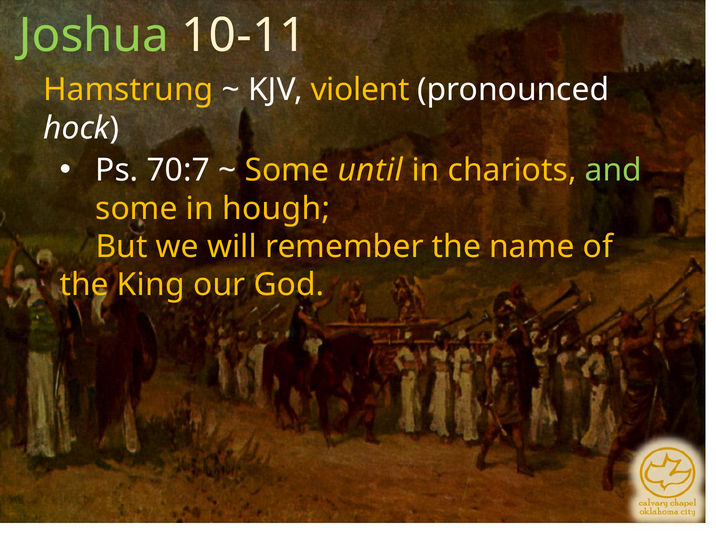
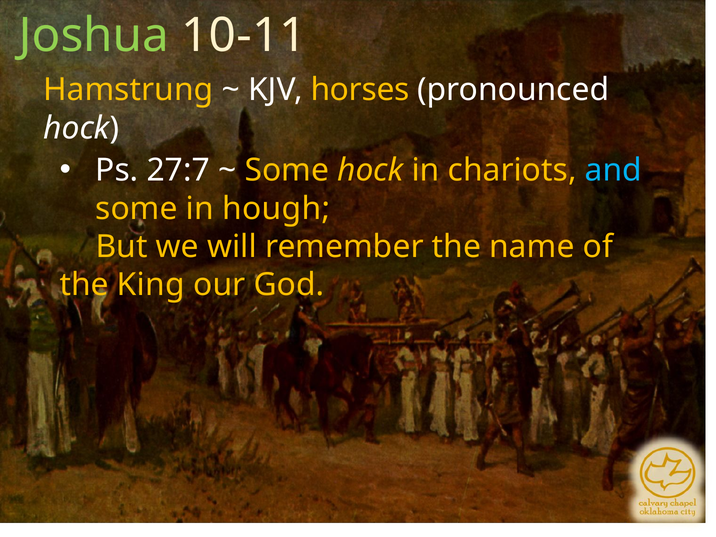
violent: violent -> horses (360, 90)
70:7: 70:7 -> 27:7 (178, 170)
Some until: until -> hock (370, 170)
and colour: light green -> light blue (613, 170)
